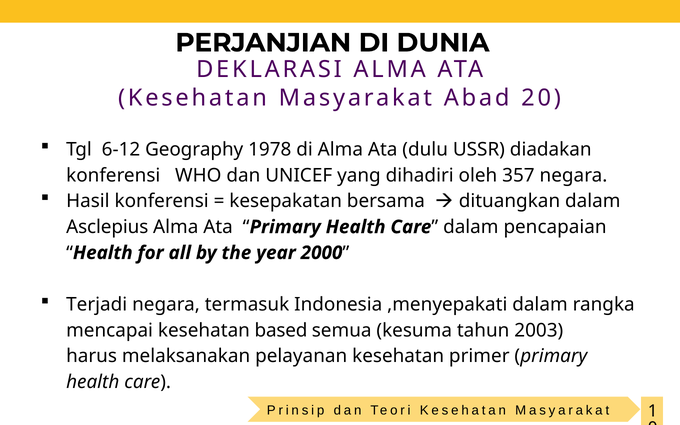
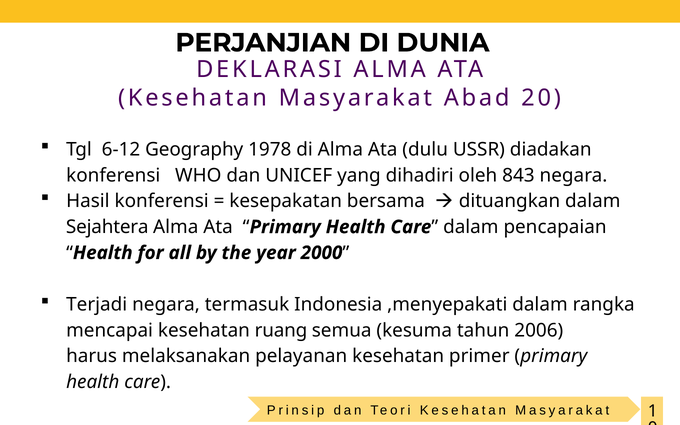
357: 357 -> 843 (518, 175)
Asclepius: Asclepius -> Sejahtera (107, 227)
based: based -> ruang (281, 330)
2003: 2003 -> 2006 (539, 330)
